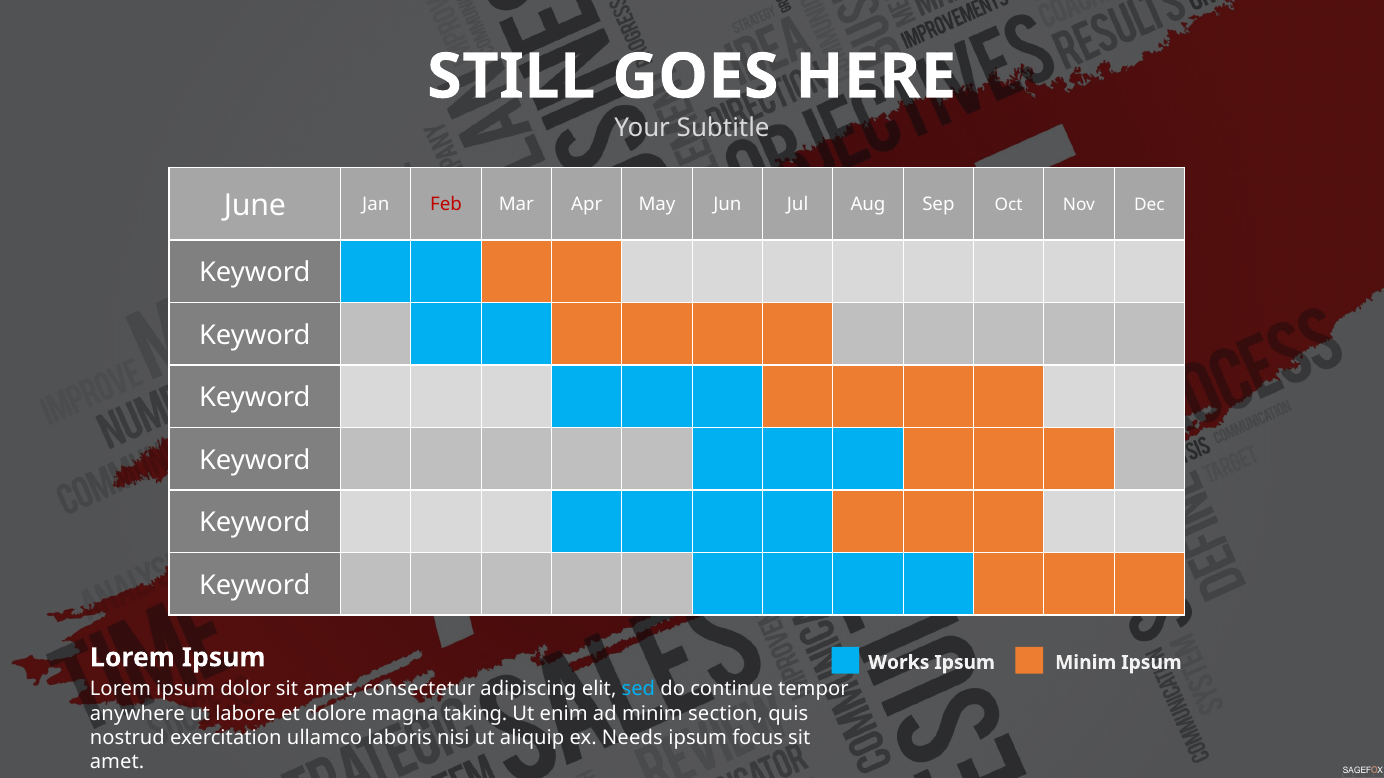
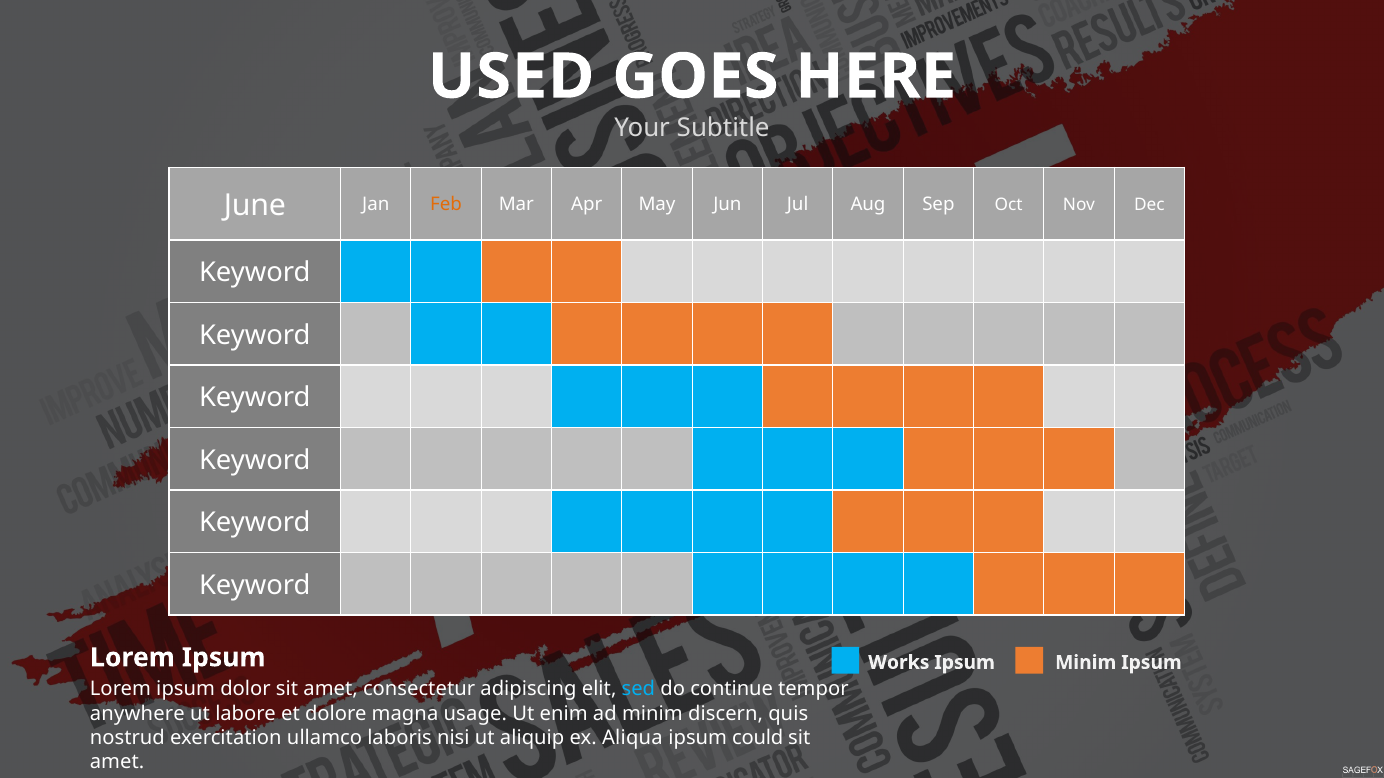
STILL: STILL -> USED (511, 77)
Feb colour: red -> orange (446, 205)
taking: taking -> usage (475, 714)
section: section -> discern (726, 714)
Needs: Needs -> Aliqua (632, 738)
focus: focus -> could (758, 738)
